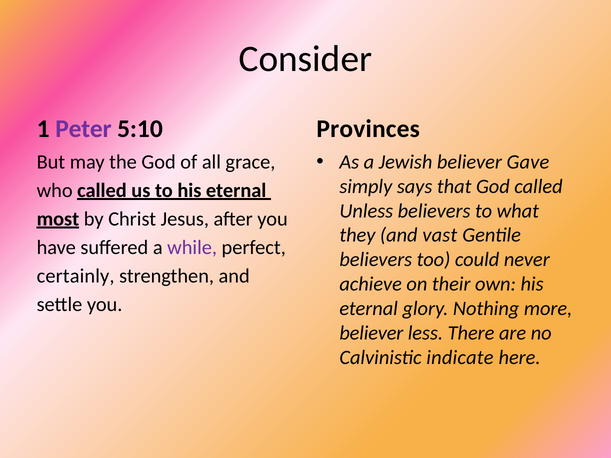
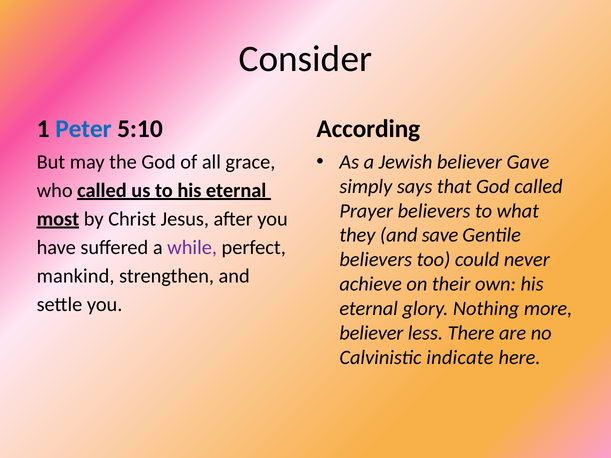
Peter colour: purple -> blue (83, 129)
Provinces: Provinces -> According (368, 129)
Unless: Unless -> Prayer (366, 211)
vast: vast -> save (440, 235)
certainly: certainly -> mankind (76, 276)
